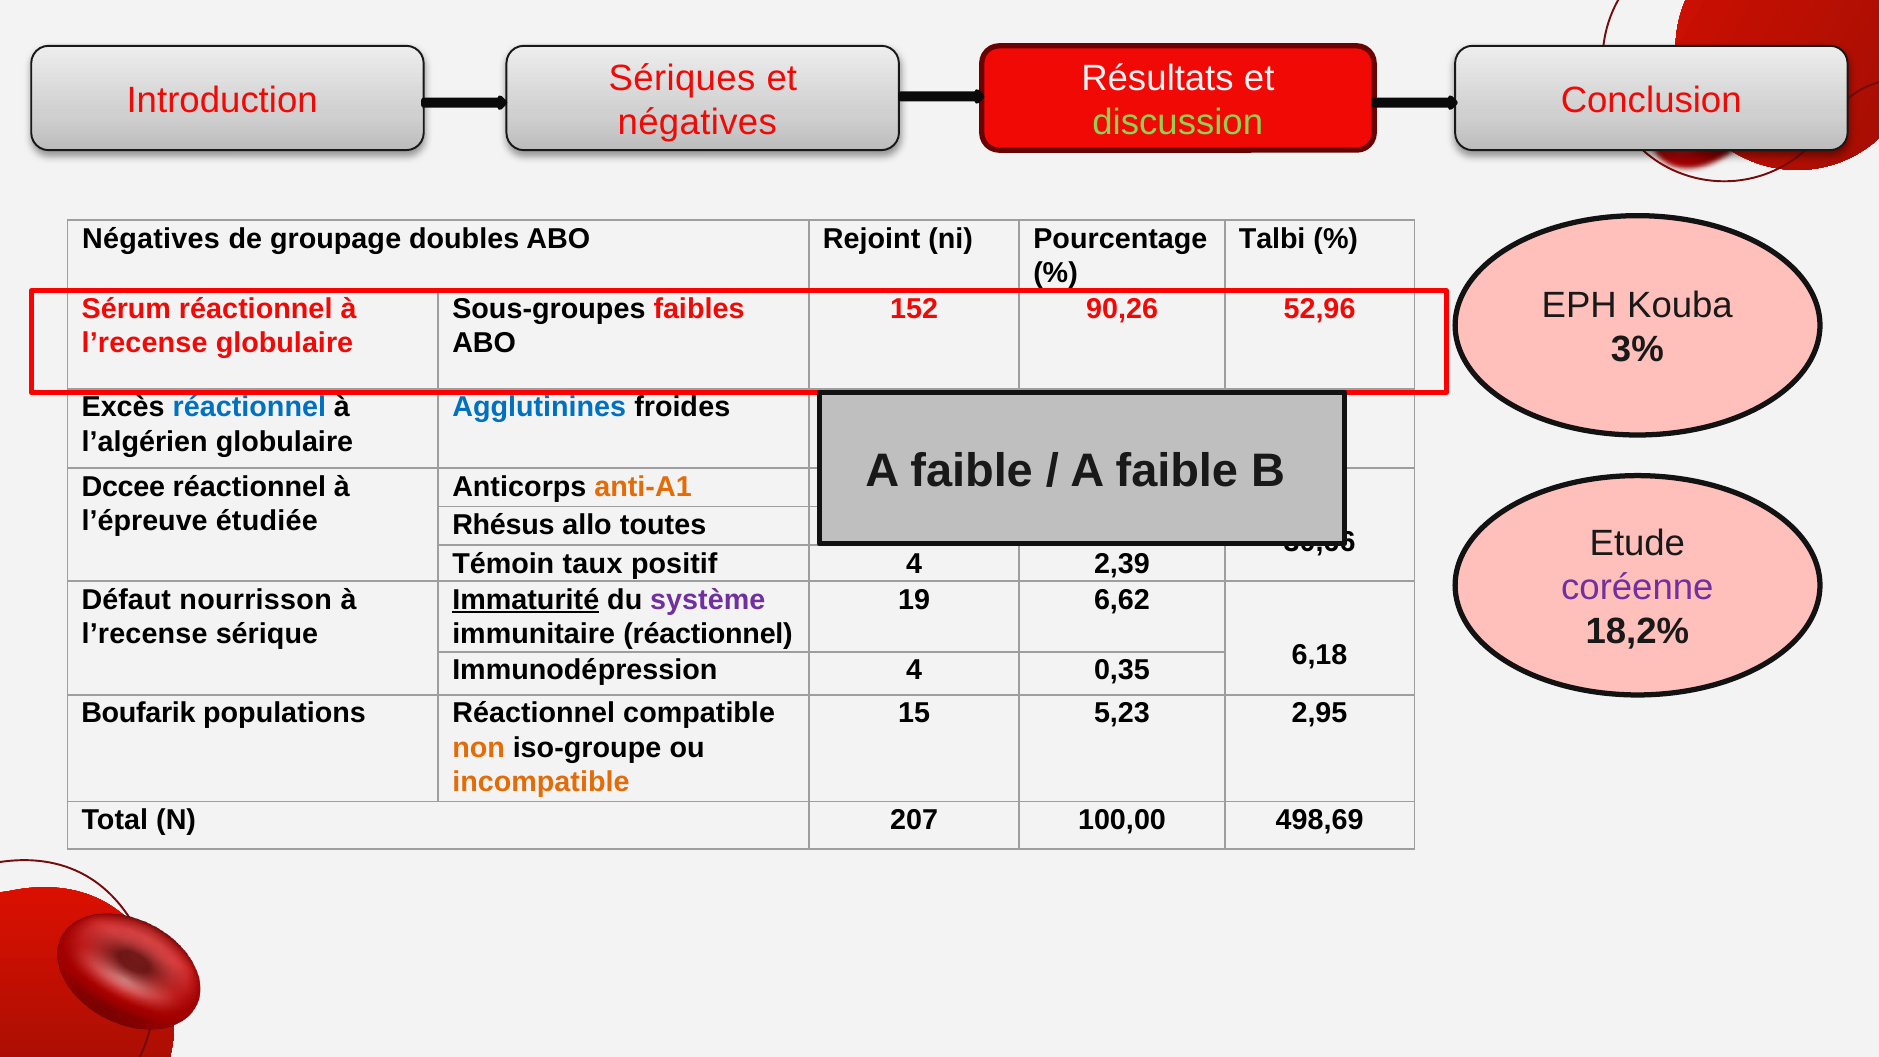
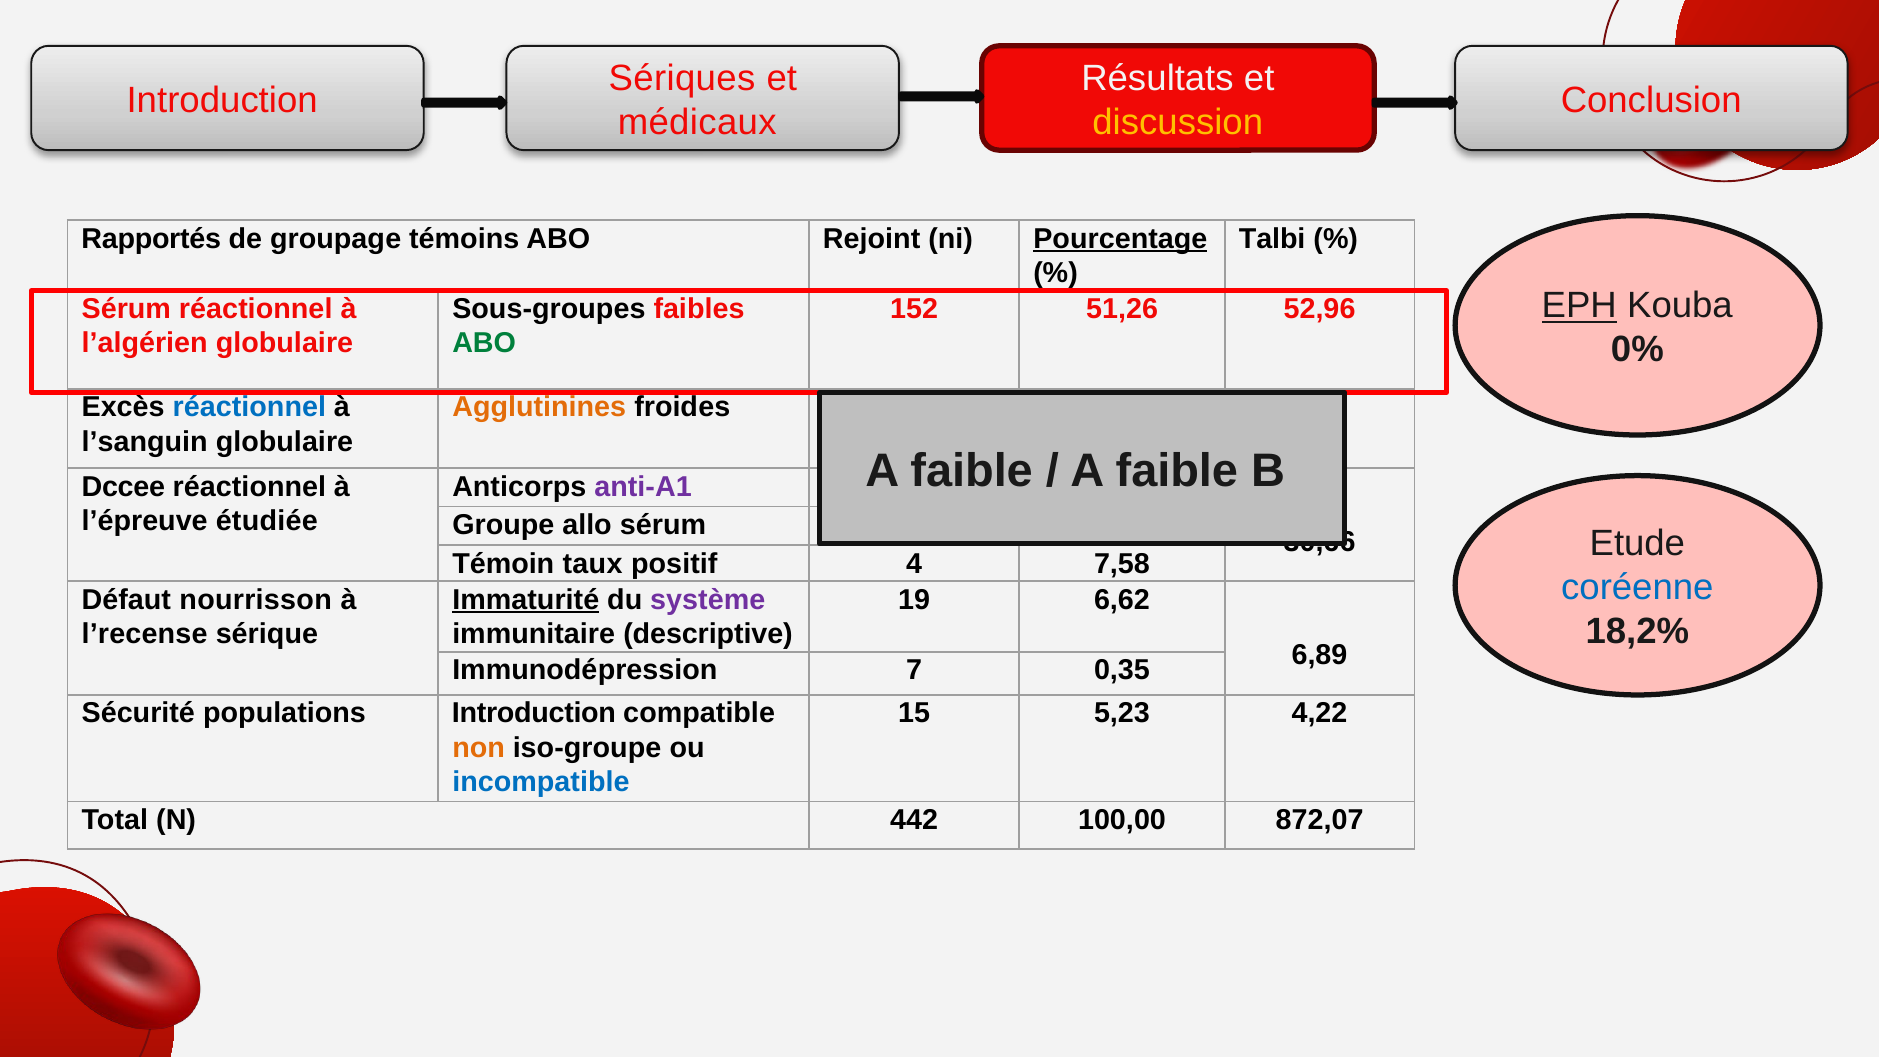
négatives: négatives -> médicaux (697, 122)
discussion colour: light green -> yellow (1178, 122)
Négatives: Négatives -> Rapportés (151, 239)
doubles: doubles -> témoins (464, 239)
Pourcentage underline: none -> present (1120, 239)
EPH underline: none -> present (1579, 306)
90,26: 90,26 -> 51,26 (1122, 309)
l’recense: l’recense -> l’algérien (145, 343)
ABO colour: black -> green (484, 343)
3%: 3% -> 0% (1637, 350)
Agglutinines colour: blue -> orange (539, 407)
l’algérien: l’algérien -> l’sanguin (145, 442)
anti-A1 colour: orange -> purple (643, 487)
Rhésus: Rhésus -> Groupe (503, 525)
allo toutes: toutes -> sérum (663, 525)
2,39: 2,39 -> 7,58 (1122, 564)
coréenne colour: purple -> blue (1637, 588)
immunitaire réactionnel: réactionnel -> descriptive (708, 634)
6,18: 6,18 -> 6,89 (1319, 655)
Immunodépression 4: 4 -> 7 (914, 670)
Boufarik: Boufarik -> Sécurité (138, 714)
populations Réactionnel: Réactionnel -> Introduction (534, 714)
2,95: 2,95 -> 4,22 (1319, 714)
incompatible colour: orange -> blue (541, 782)
207: 207 -> 442 (914, 820)
498,69: 498,69 -> 872,07 (1320, 820)
